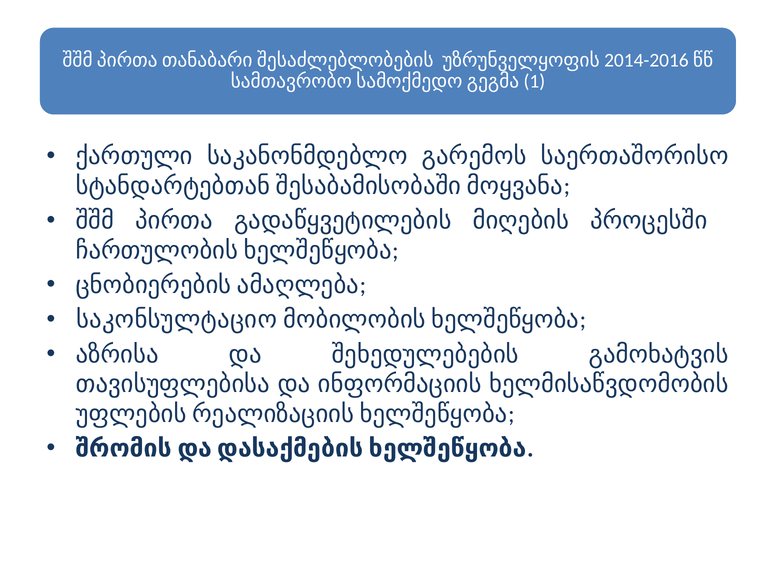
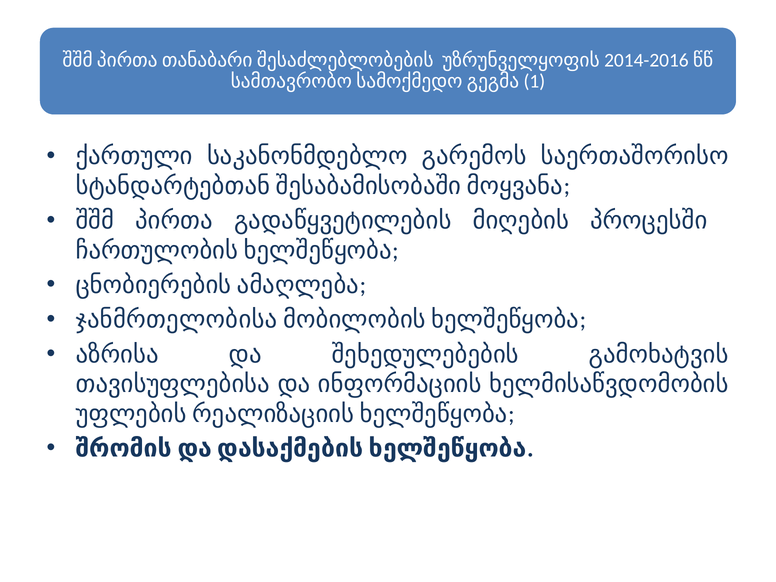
საკონსულტაციო: საკონსულტაციო -> ჯანმრთელობისა (177, 320)
